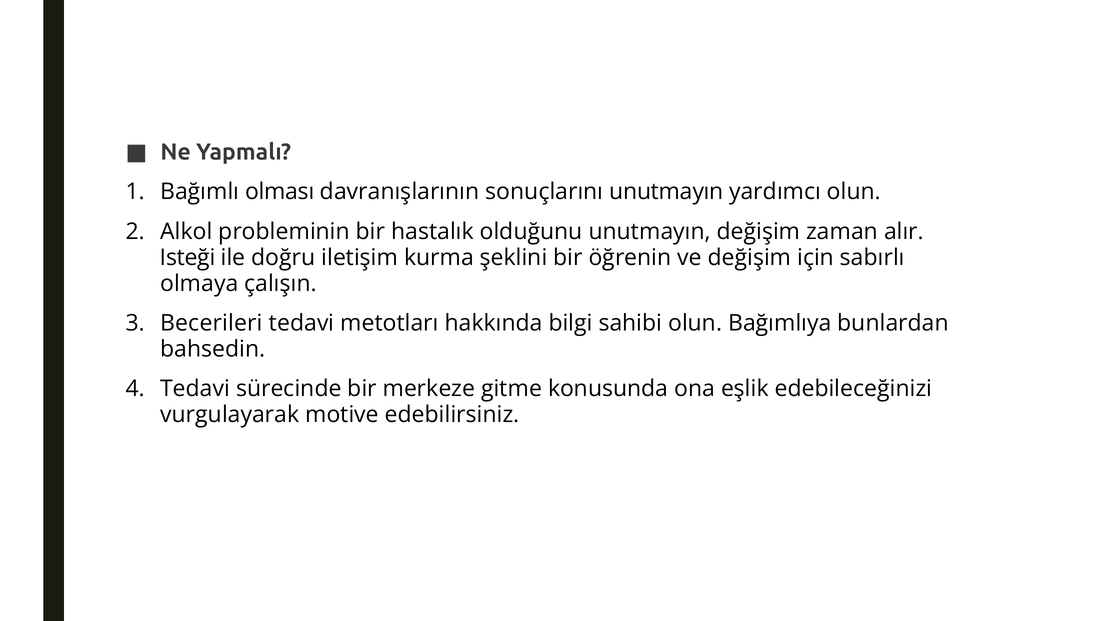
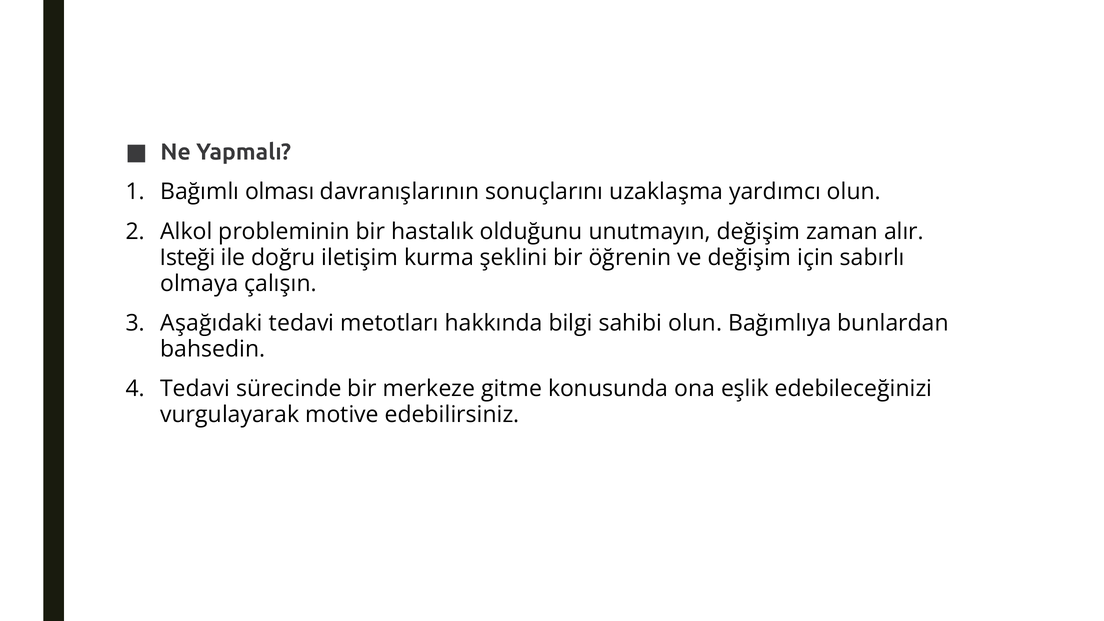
sonuçlarını unutmayın: unutmayın -> uzaklaşma (666, 192)
Becerileri: Becerileri -> Aşağıdaki (212, 323)
